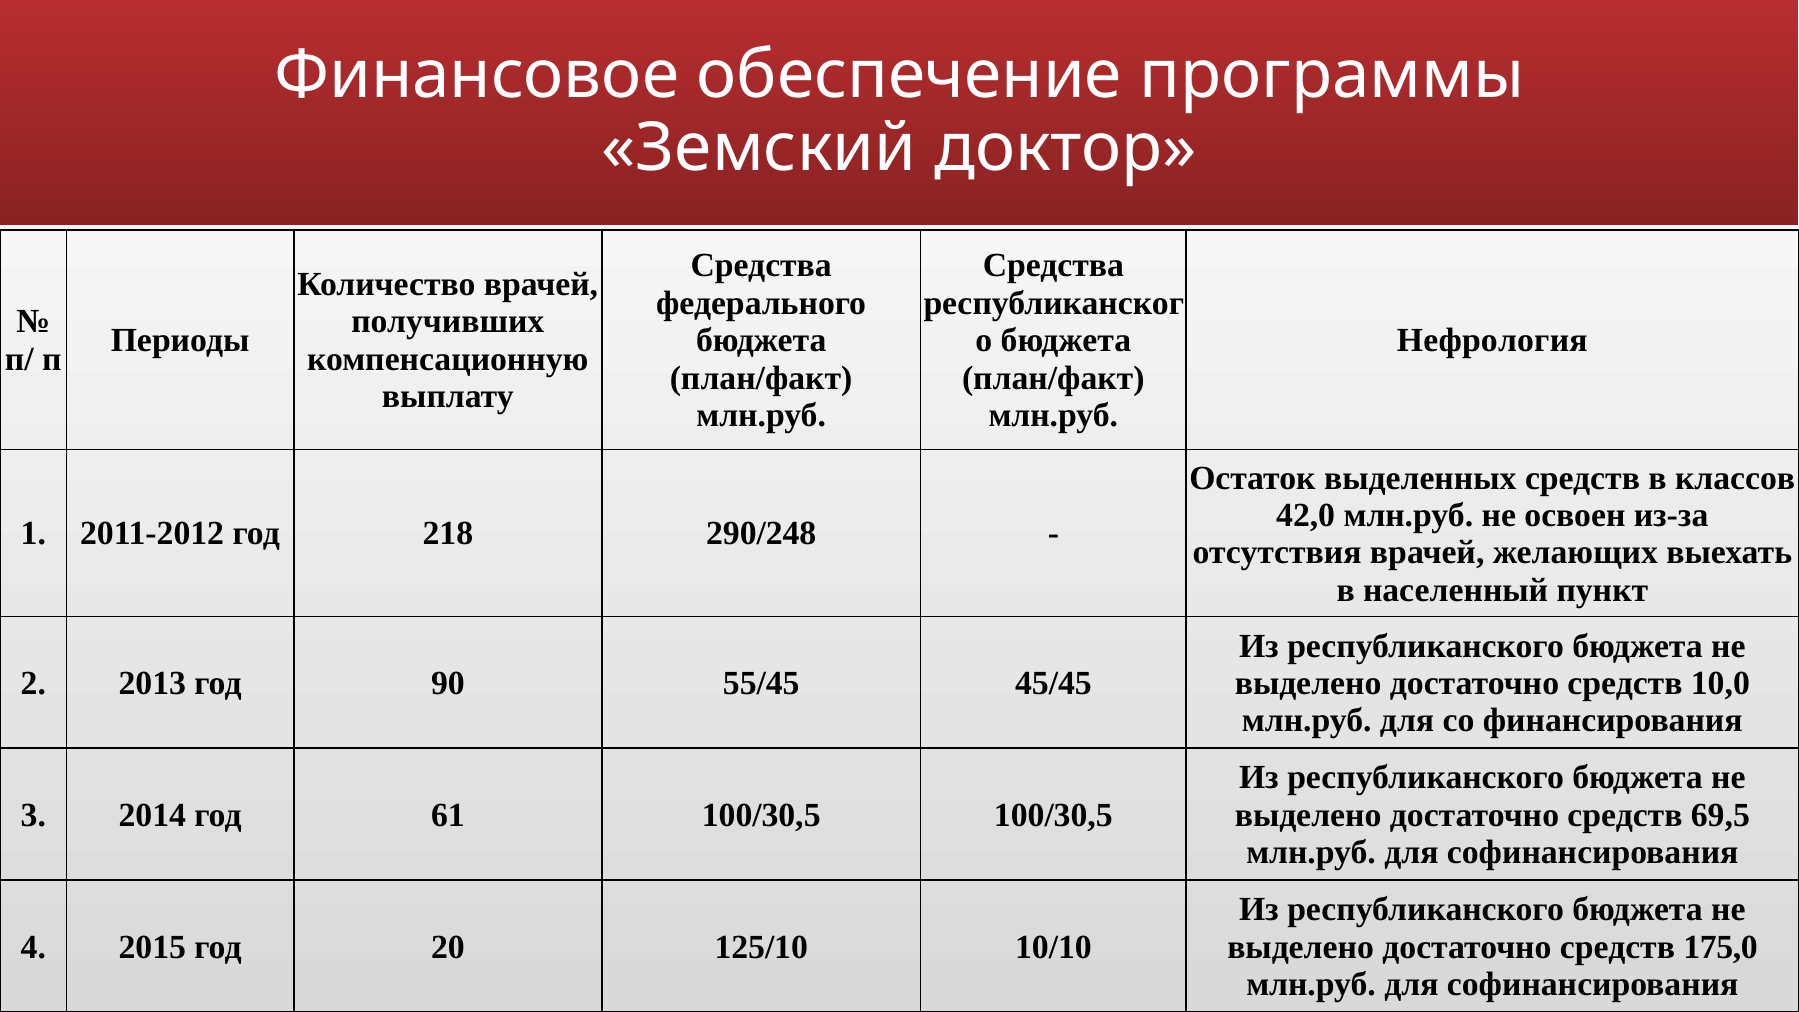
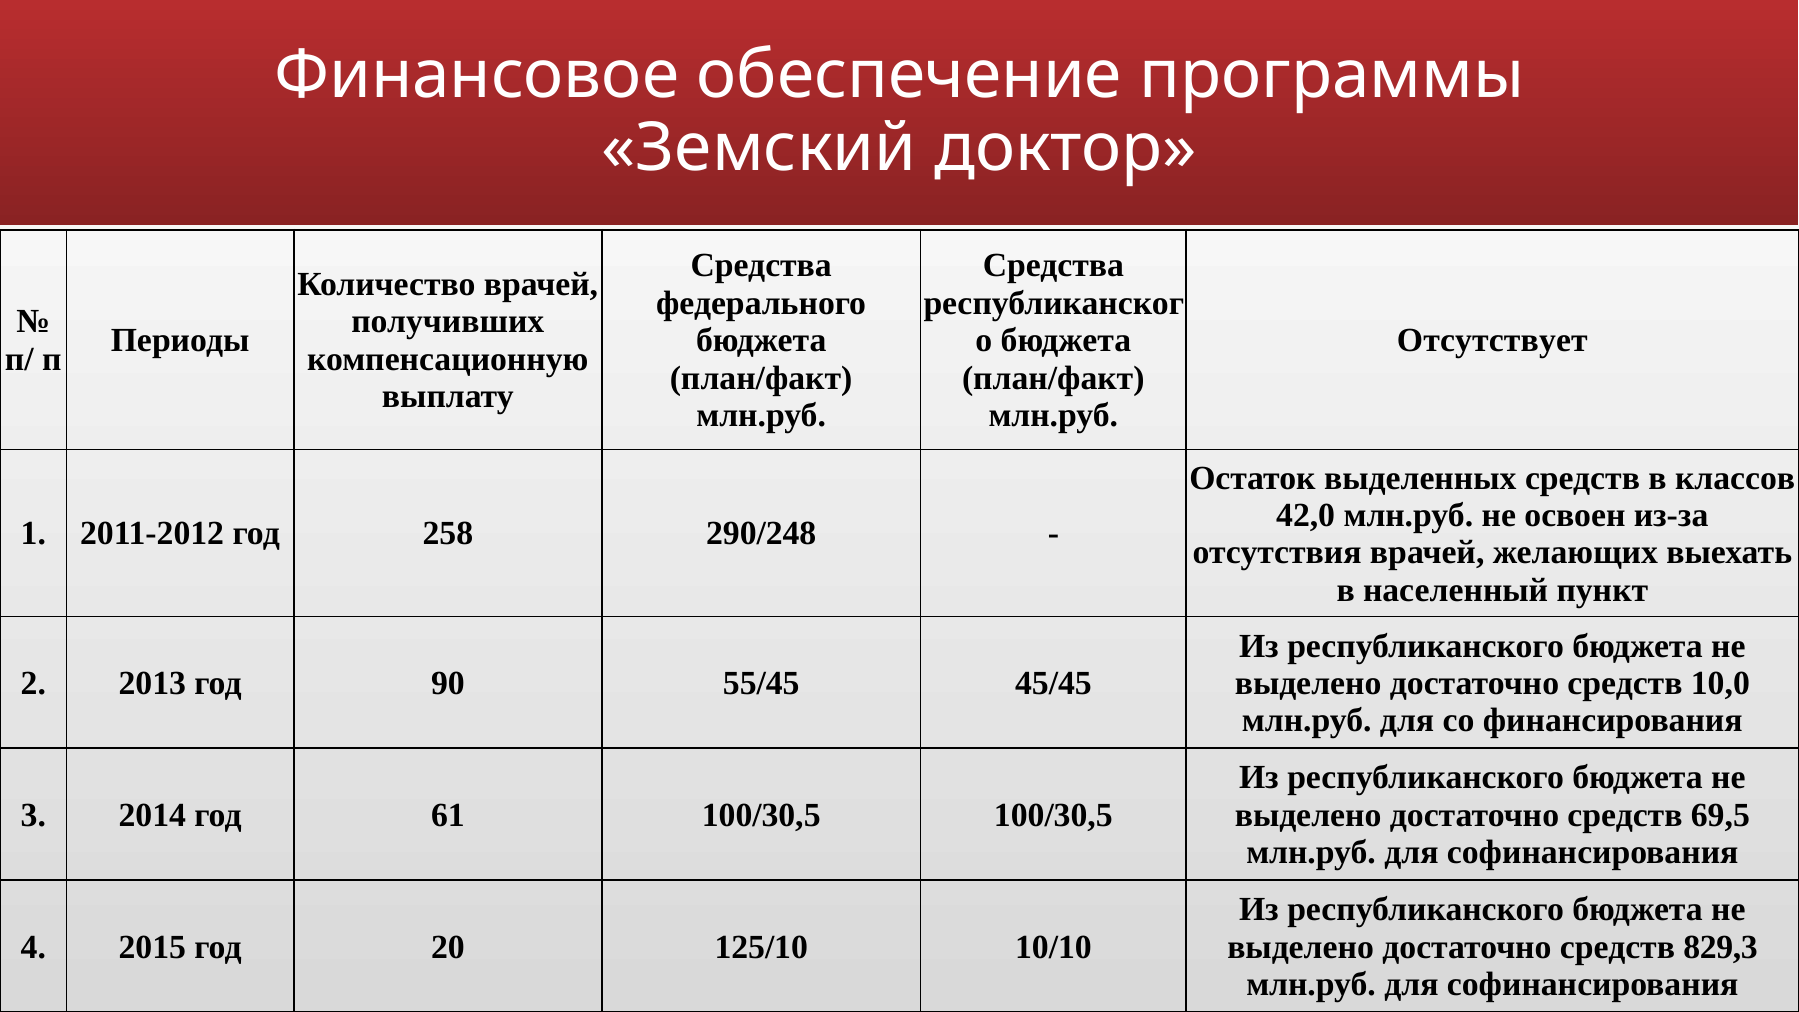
Нефрология: Нефрология -> Отсутствует (1492, 341)
218: 218 -> 258 (448, 534)
175,0: 175,0 -> 829,3 (1721, 947)
